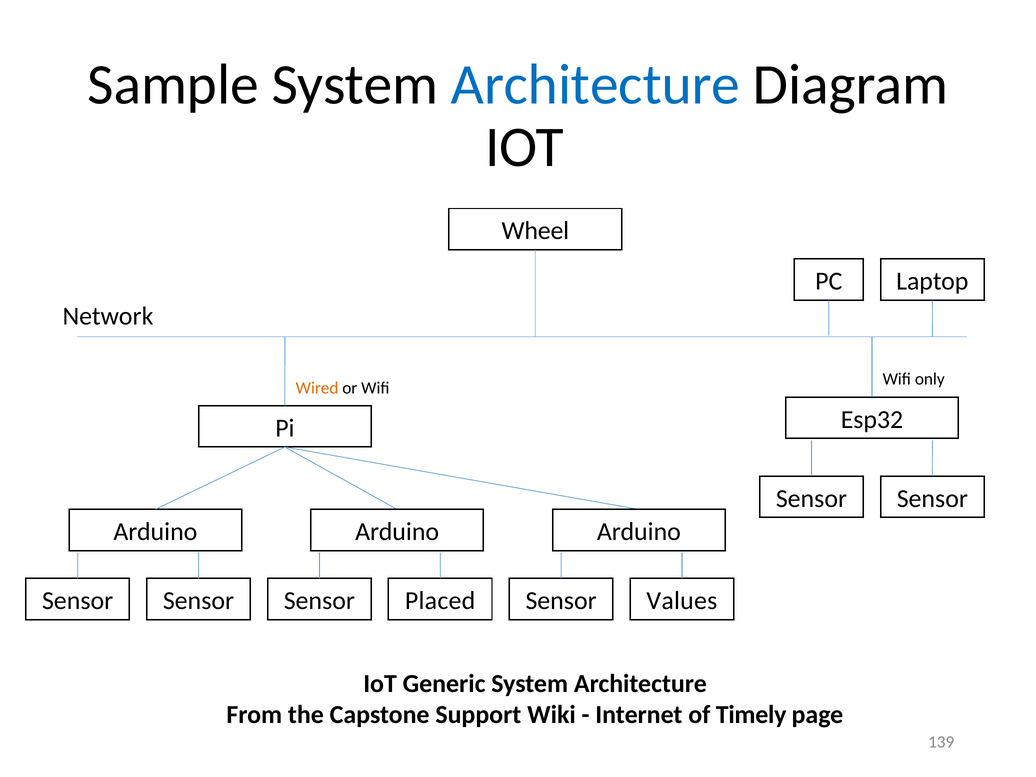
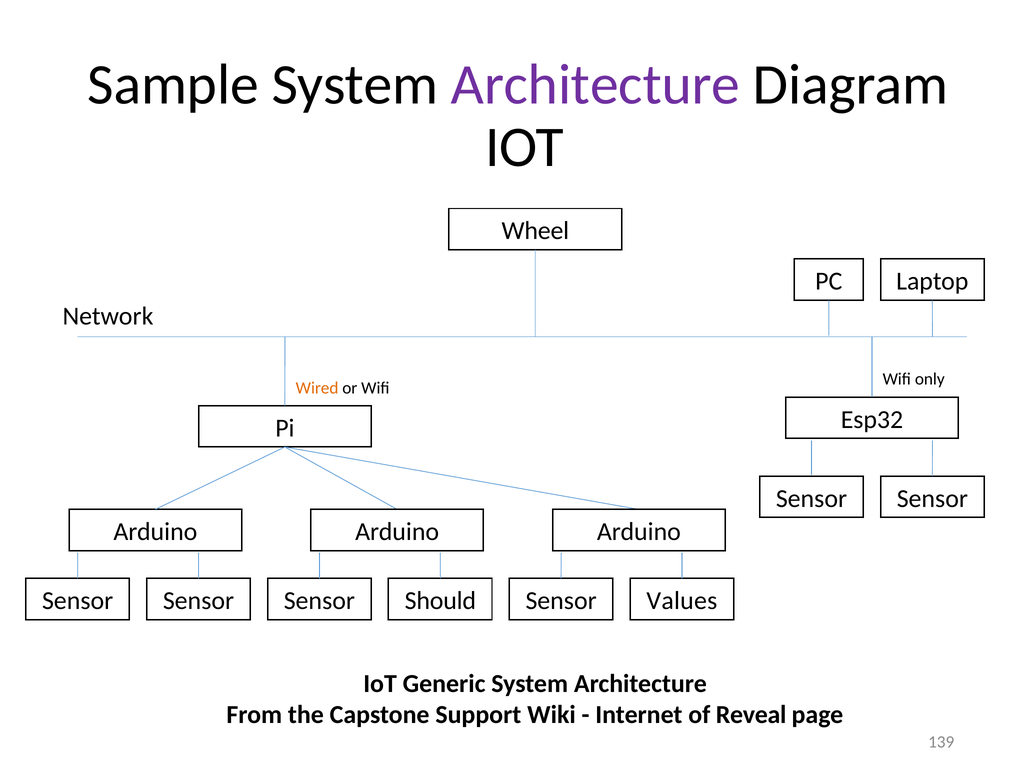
Architecture colour: blue -> purple (596, 85)
Placed: Placed -> Should (440, 601)
Timely: Timely -> Reveal (751, 715)
